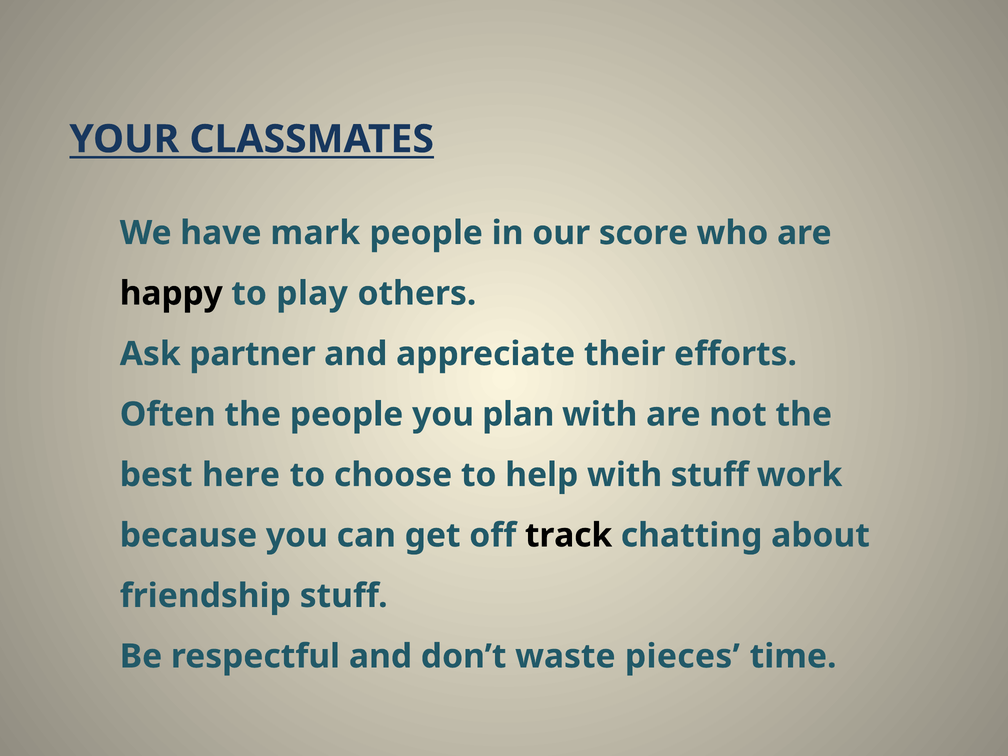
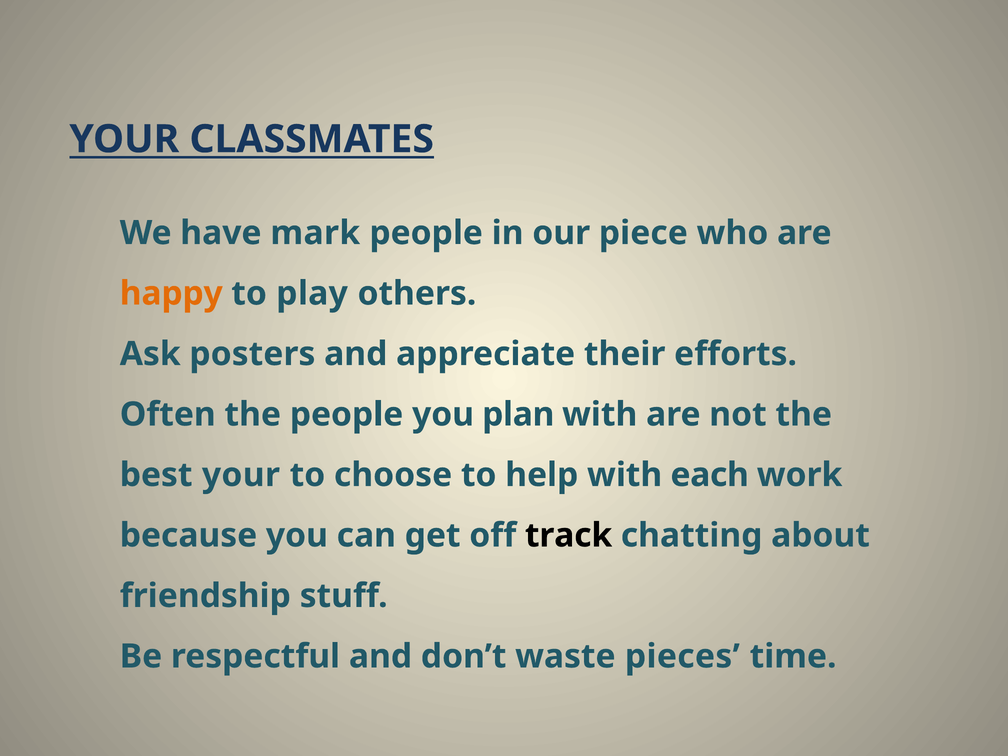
score: score -> piece (643, 233)
happy colour: black -> orange (171, 293)
partner: partner -> posters (252, 354)
best here: here -> your (241, 475)
with stuff: stuff -> each (710, 475)
